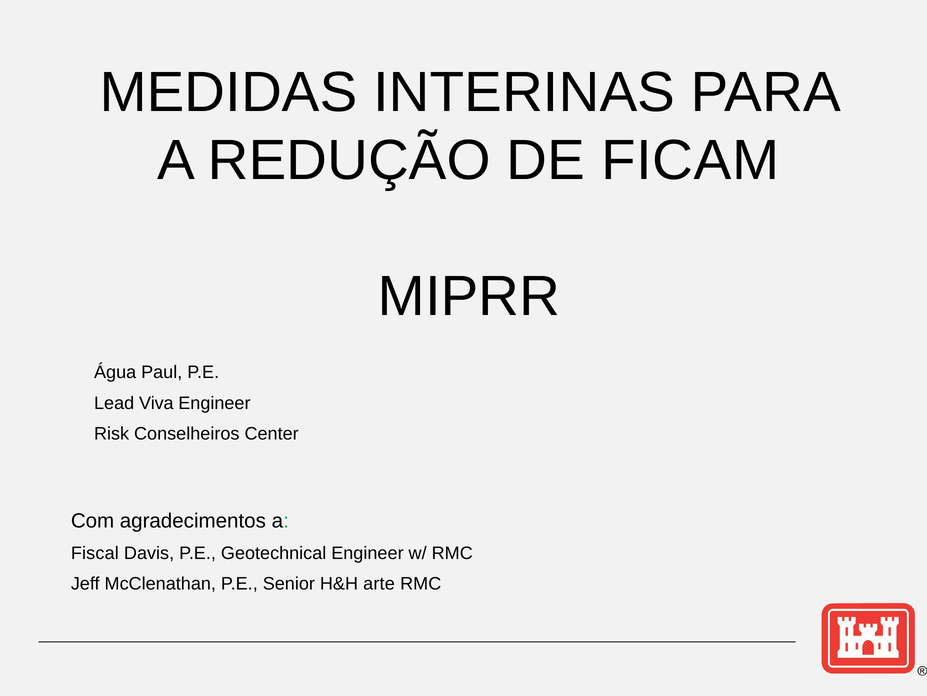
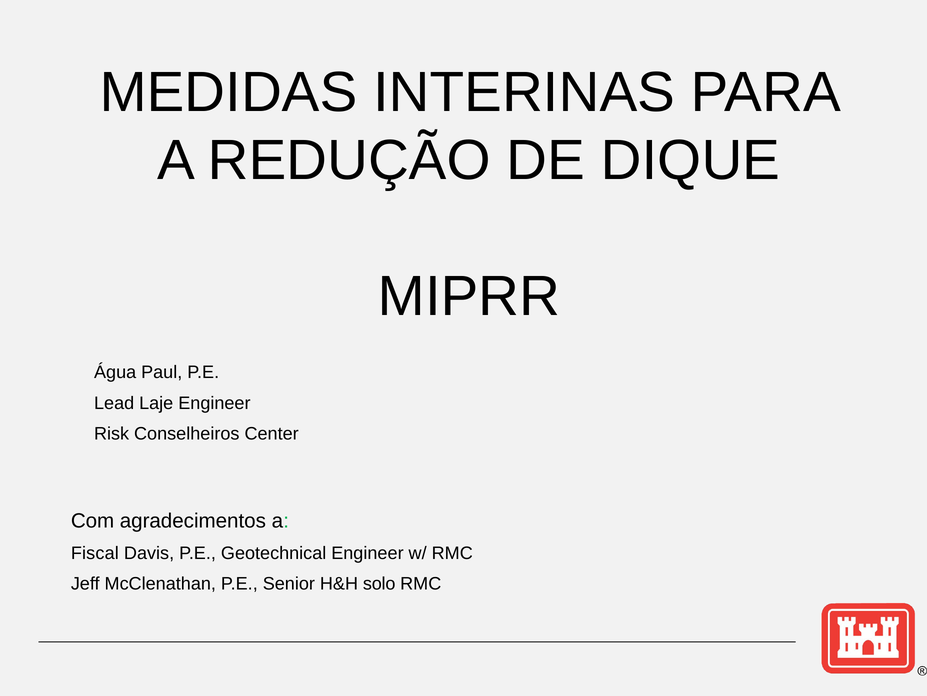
FICAM: FICAM -> DIQUE (690, 160)
Viva: Viva -> Laje (156, 403)
arte: arte -> solo (379, 583)
